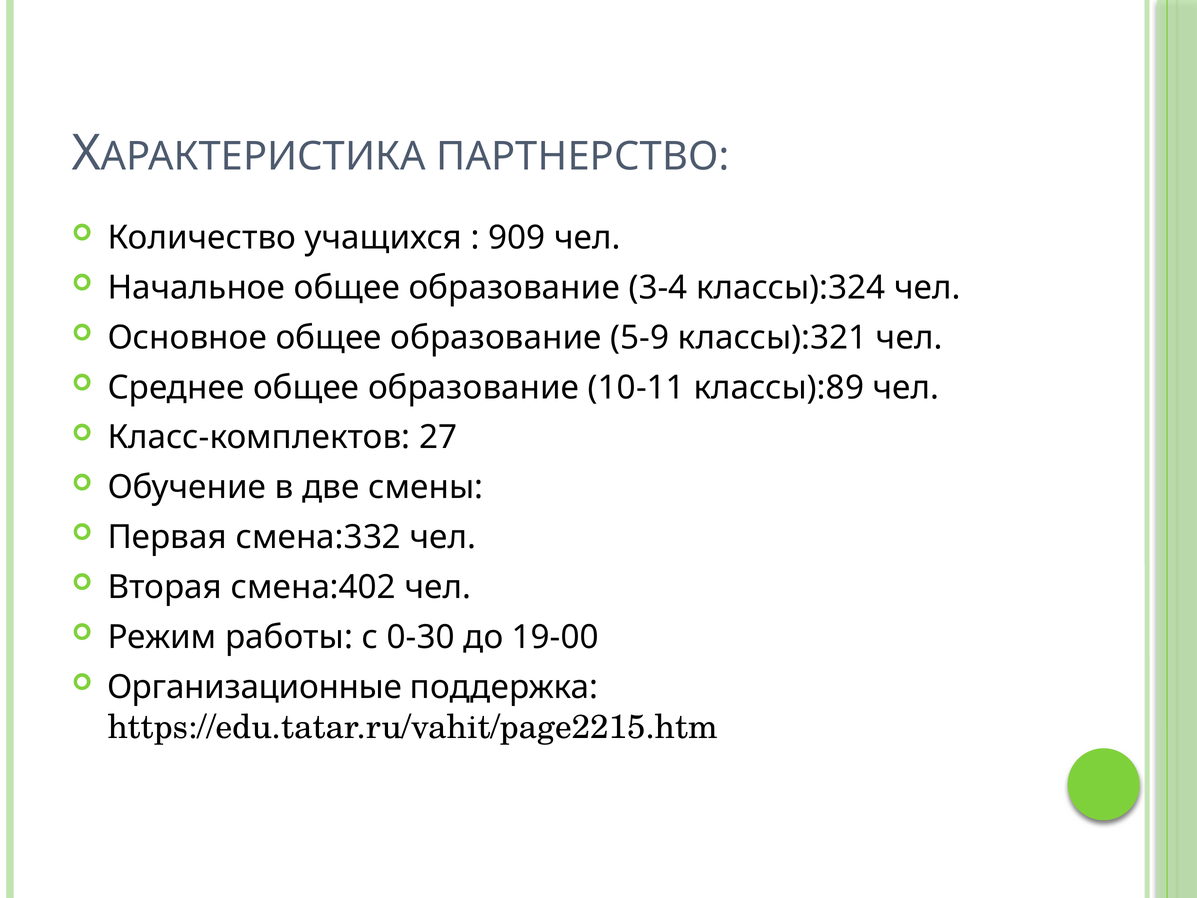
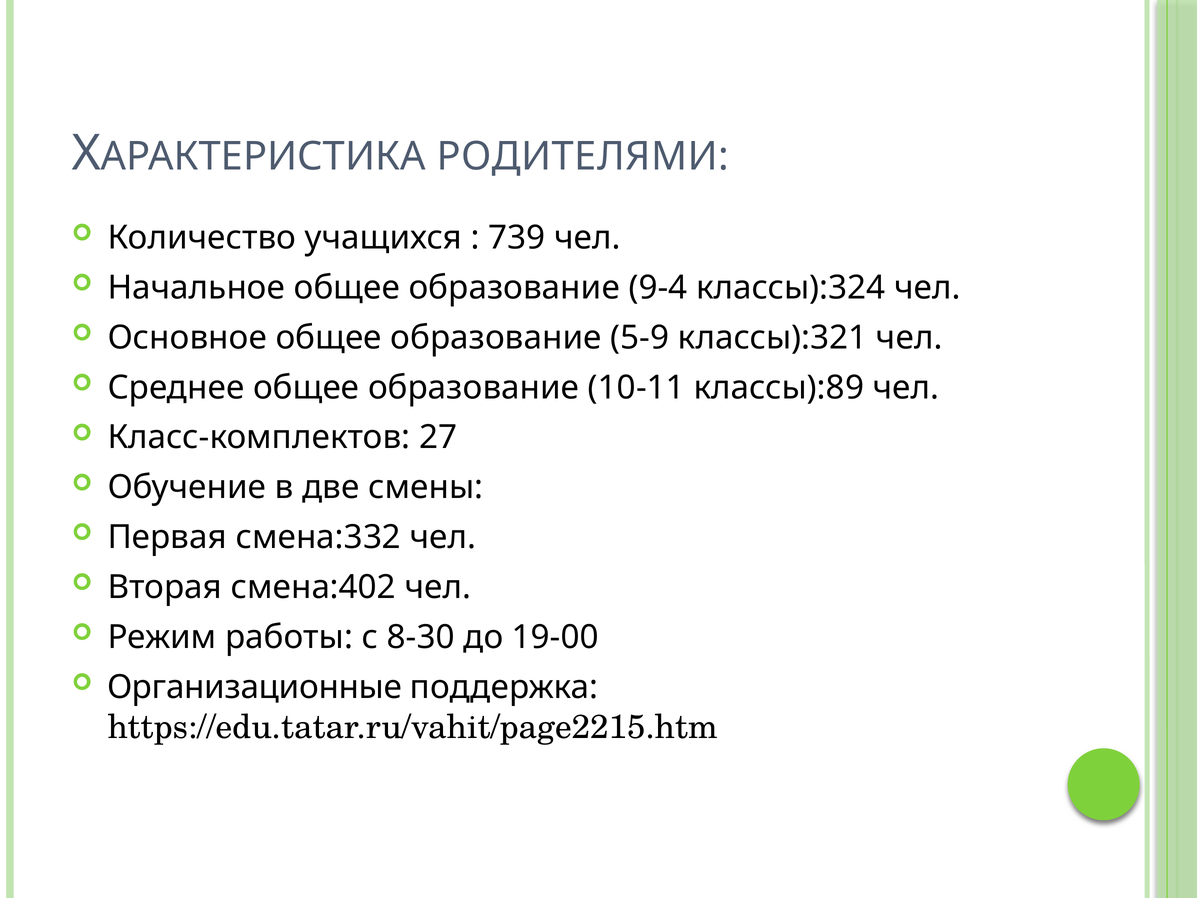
ПАРТНЕРСТВО: ПАРТНЕРСТВО -> РОДИТЕЛЯМИ (583, 156)
909: 909 -> 739 (517, 238)
3-4: 3-4 -> 9-4 (658, 288)
0-30: 0-30 -> 8-30 (421, 637)
